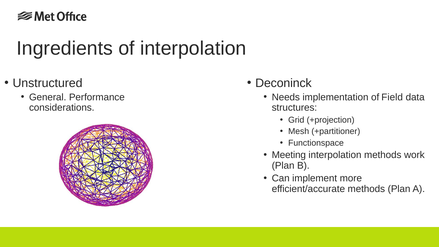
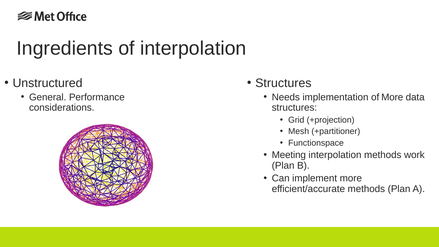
Deconinck: Deconinck -> Structures (283, 83)
of Field: Field -> More (392, 97)
